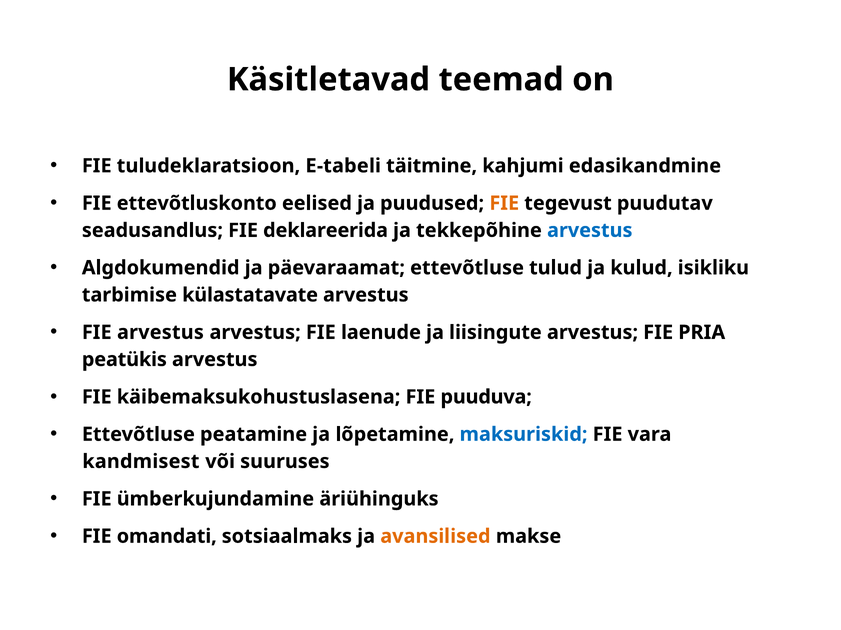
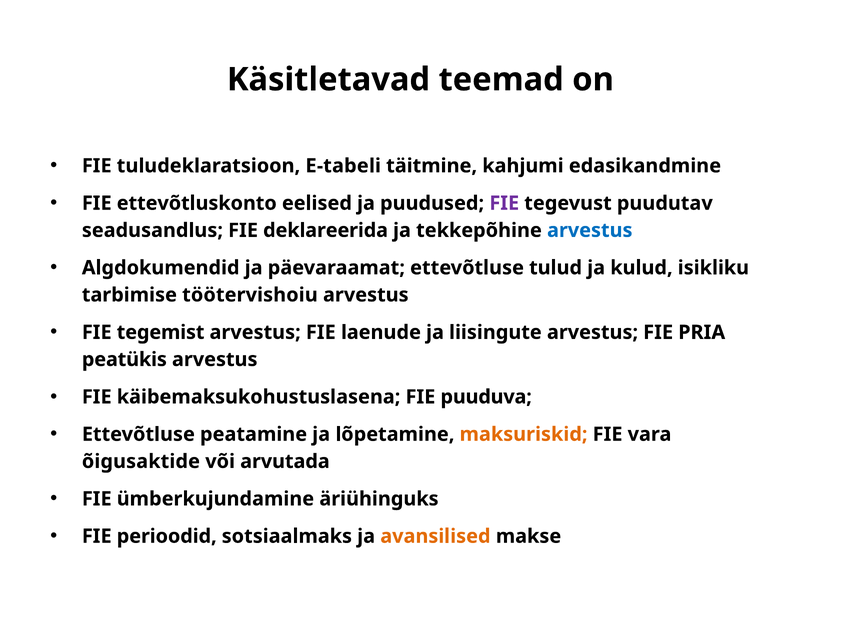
FIE colour: orange -> purple (504, 203)
külastatavate: külastatavate -> töötervishoiu (250, 295)
FIE arvestus: arvestus -> tegemist (161, 333)
maksuriskid colour: blue -> orange (524, 435)
kandmisest: kandmisest -> õigusaktide (141, 462)
suuruses: suuruses -> arvutada (285, 462)
omandati: omandati -> perioodid (167, 537)
